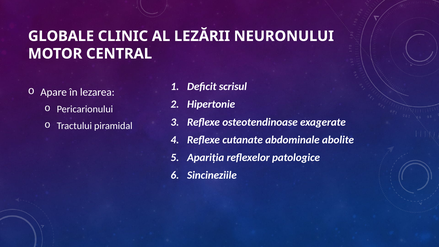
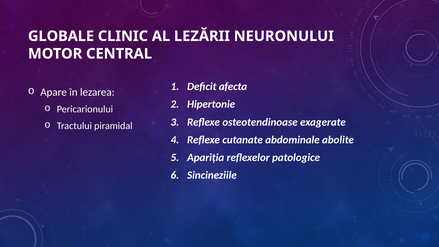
scrisul: scrisul -> afecta (233, 87)
